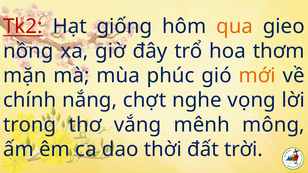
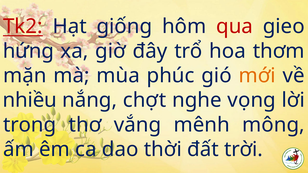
qua colour: orange -> red (235, 26)
nồng: nồng -> hứng (28, 51)
chính: chính -> nhiều (30, 100)
